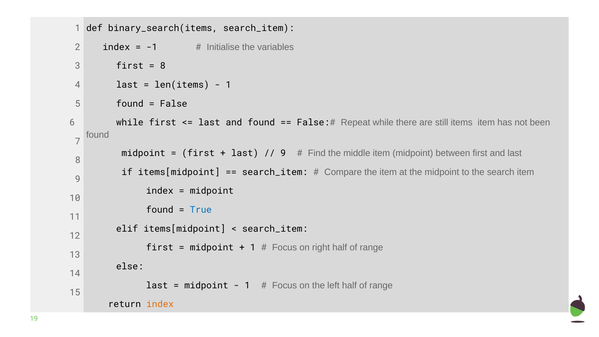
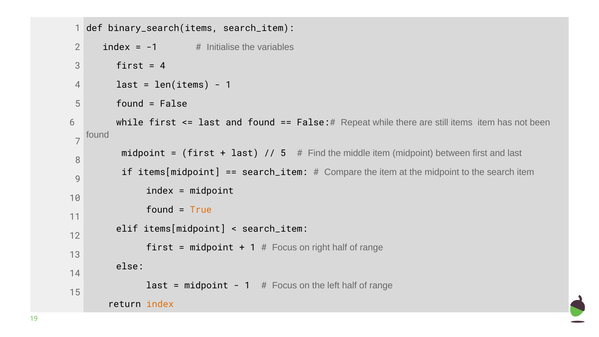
8: 8 -> 4 (163, 66)
9: 9 -> 5 (283, 153)
True colour: blue -> orange (201, 210)
